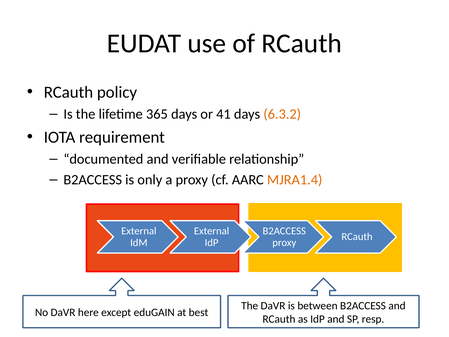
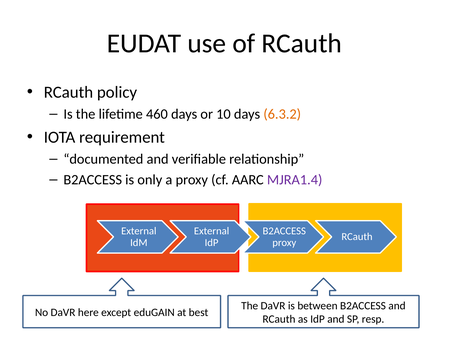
365: 365 -> 460 (157, 114)
41: 41 -> 10 (223, 114)
MJRA1.4 colour: orange -> purple (295, 180)
